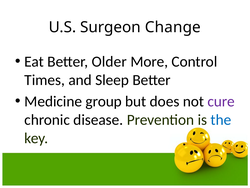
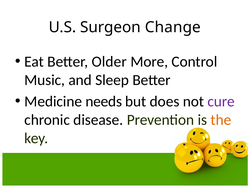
Times: Times -> Music (45, 80)
group: group -> needs (104, 101)
the colour: blue -> orange (221, 120)
